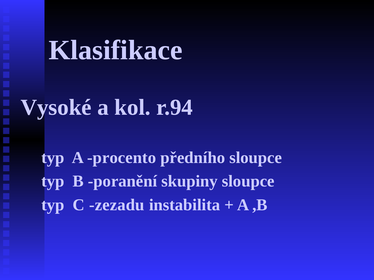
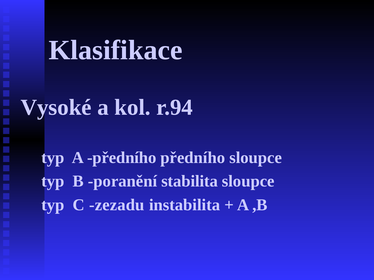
A procento: procento -> předního (122, 158)
skupiny: skupiny -> stabilita (190, 182)
